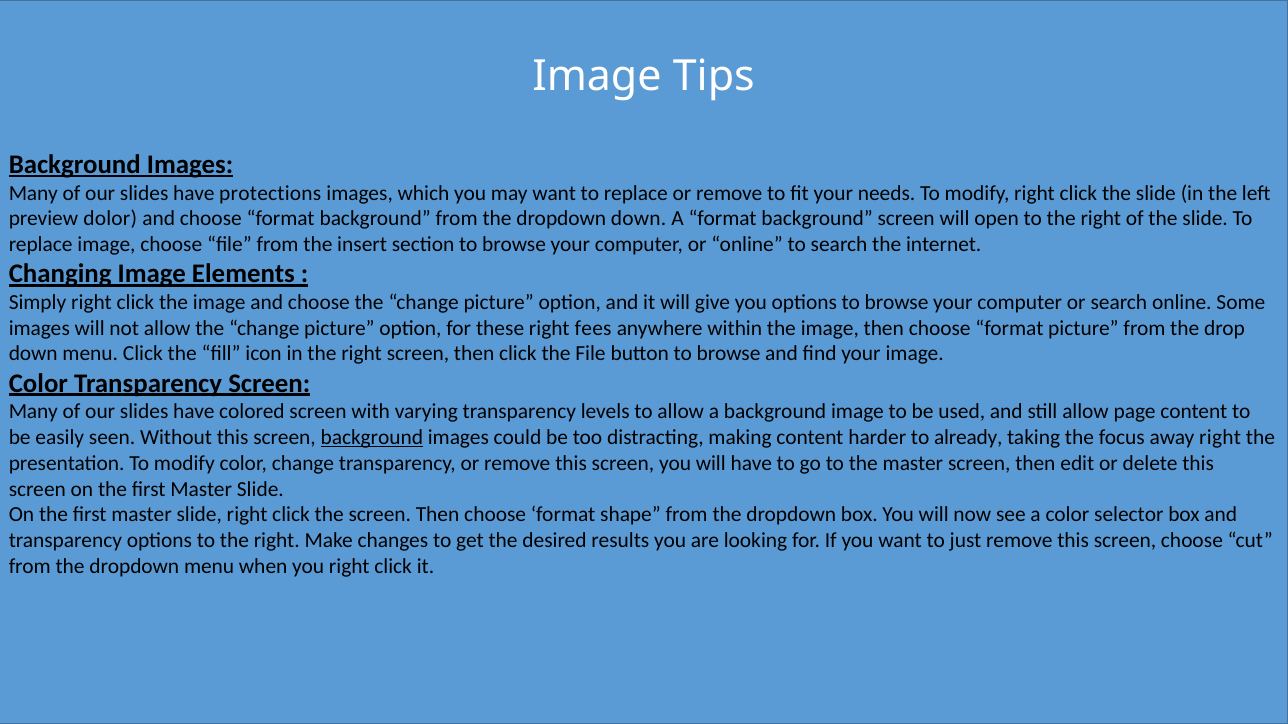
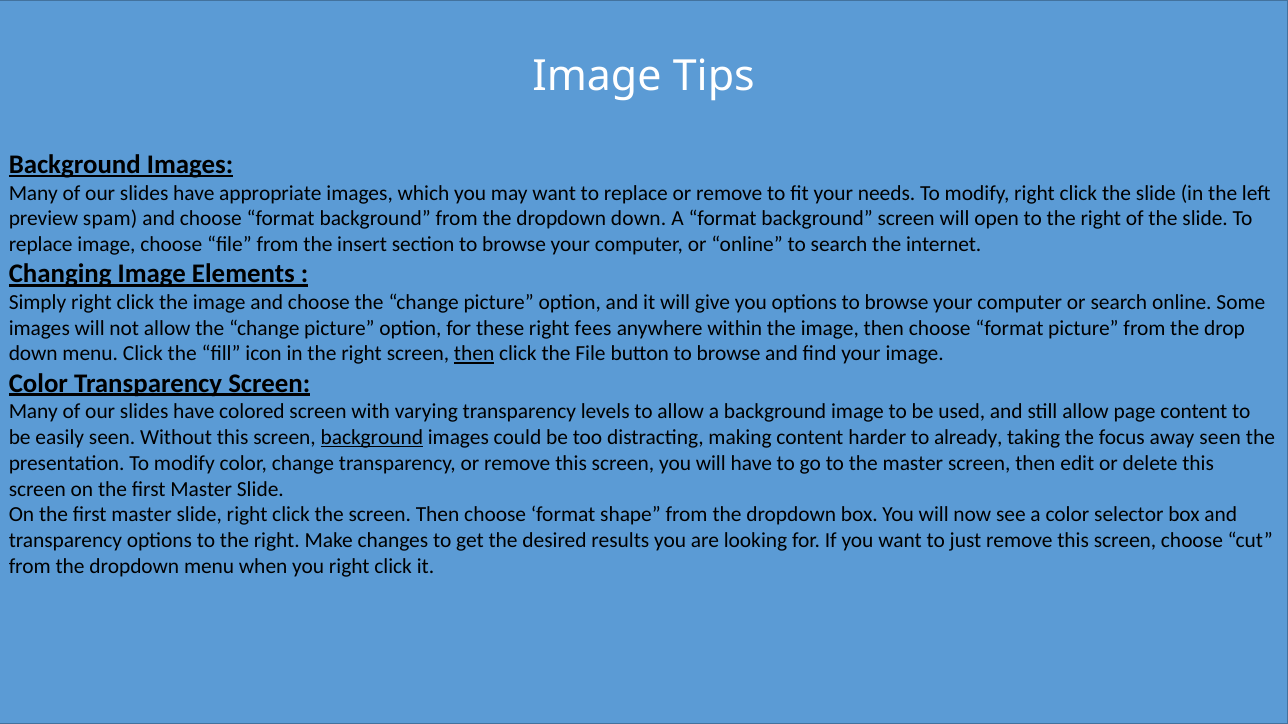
protections: protections -> appropriate (270, 193)
dolor: dolor -> spam (110, 219)
then underline: none -> present (474, 354)
away right: right -> seen (1220, 438)
